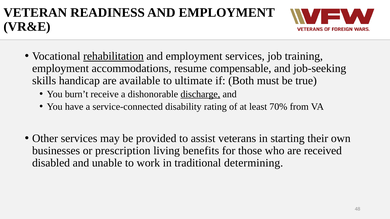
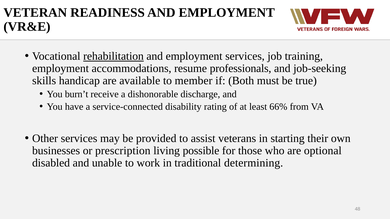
compensable: compensable -> professionals (241, 69)
ultimate: ultimate -> member (194, 81)
discharge underline: present -> none (200, 94)
70%: 70% -> 66% (278, 107)
benefits: benefits -> possible (201, 151)
received: received -> optional (323, 151)
